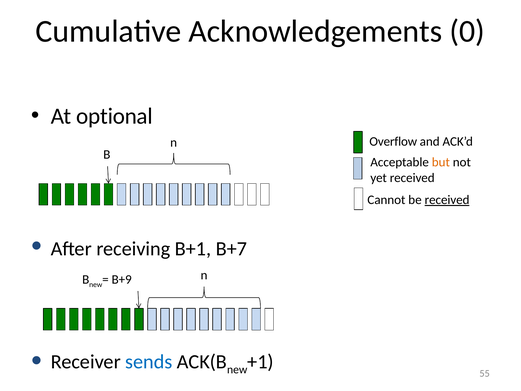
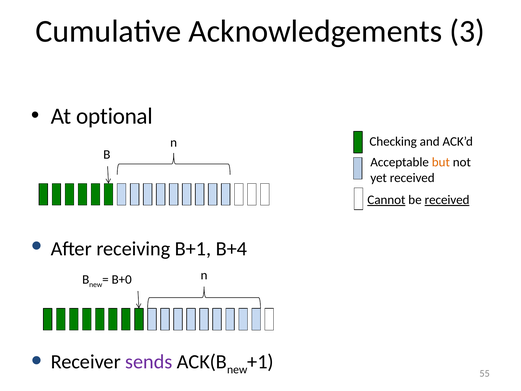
0: 0 -> 3 (467, 31)
Overflow: Overflow -> Checking (393, 142)
Cannot underline: none -> present (386, 200)
B+7: B+7 -> B+4 (232, 249)
B+9: B+9 -> B+0 (122, 279)
sends colour: blue -> purple (149, 362)
